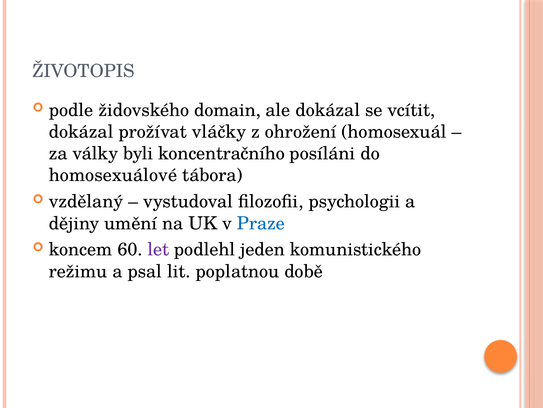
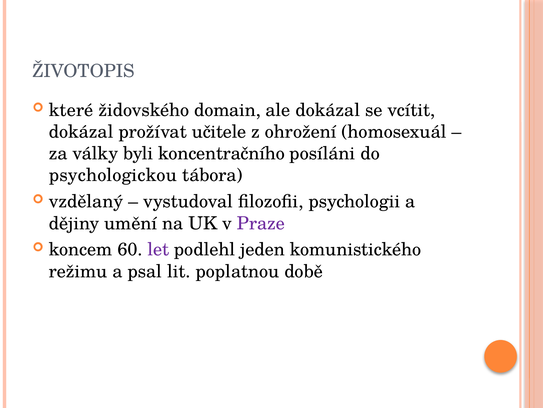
podle: podle -> které (71, 110)
vláčky: vláčky -> učitele (219, 132)
homosexuálové: homosexuálové -> psychologickou (113, 175)
Praze colour: blue -> purple (261, 223)
